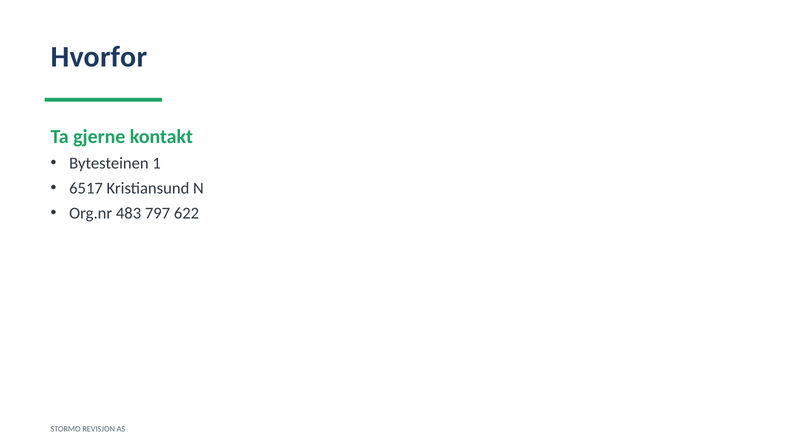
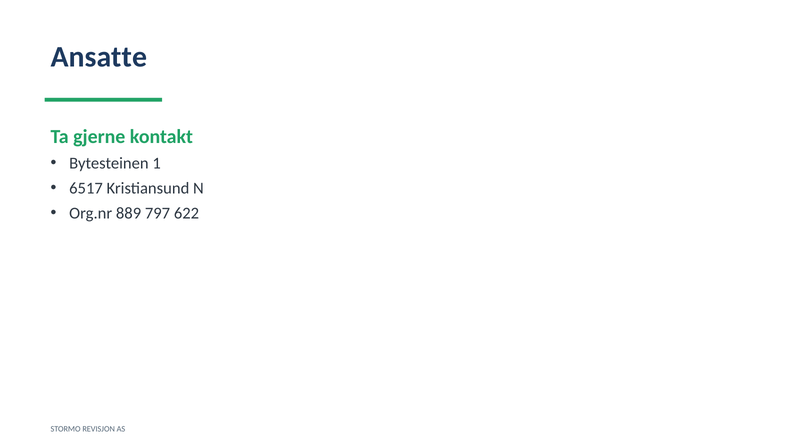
Hvorfor: Hvorfor -> Ansatte (99, 57)
483: 483 -> 889 (129, 213)
